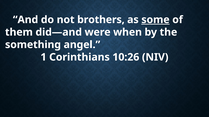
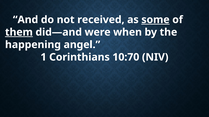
brothers: brothers -> received (101, 20)
them underline: none -> present (19, 32)
something: something -> happening (33, 45)
10:26: 10:26 -> 10:70 (126, 57)
